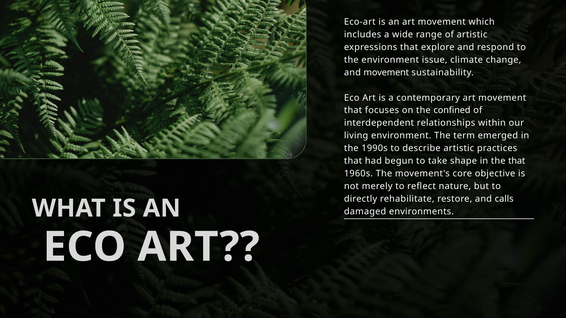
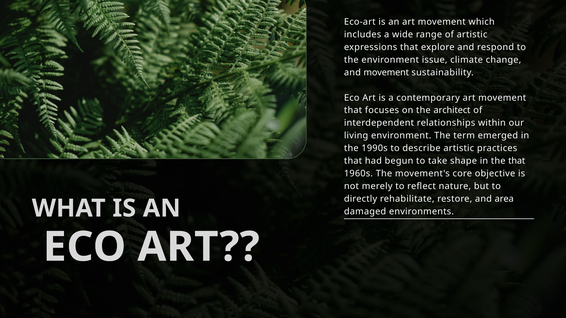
confined: confined -> architect (452, 110)
calls: calls -> area (504, 199)
